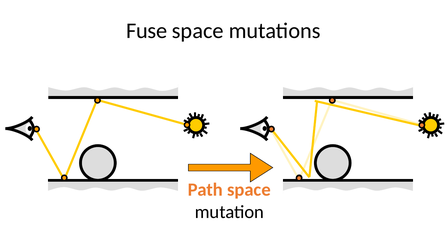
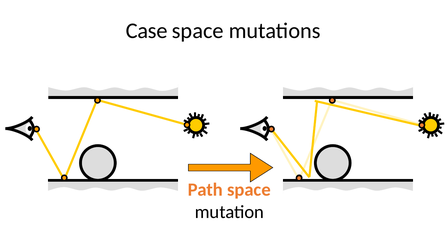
Fuse: Fuse -> Case (147, 31)
